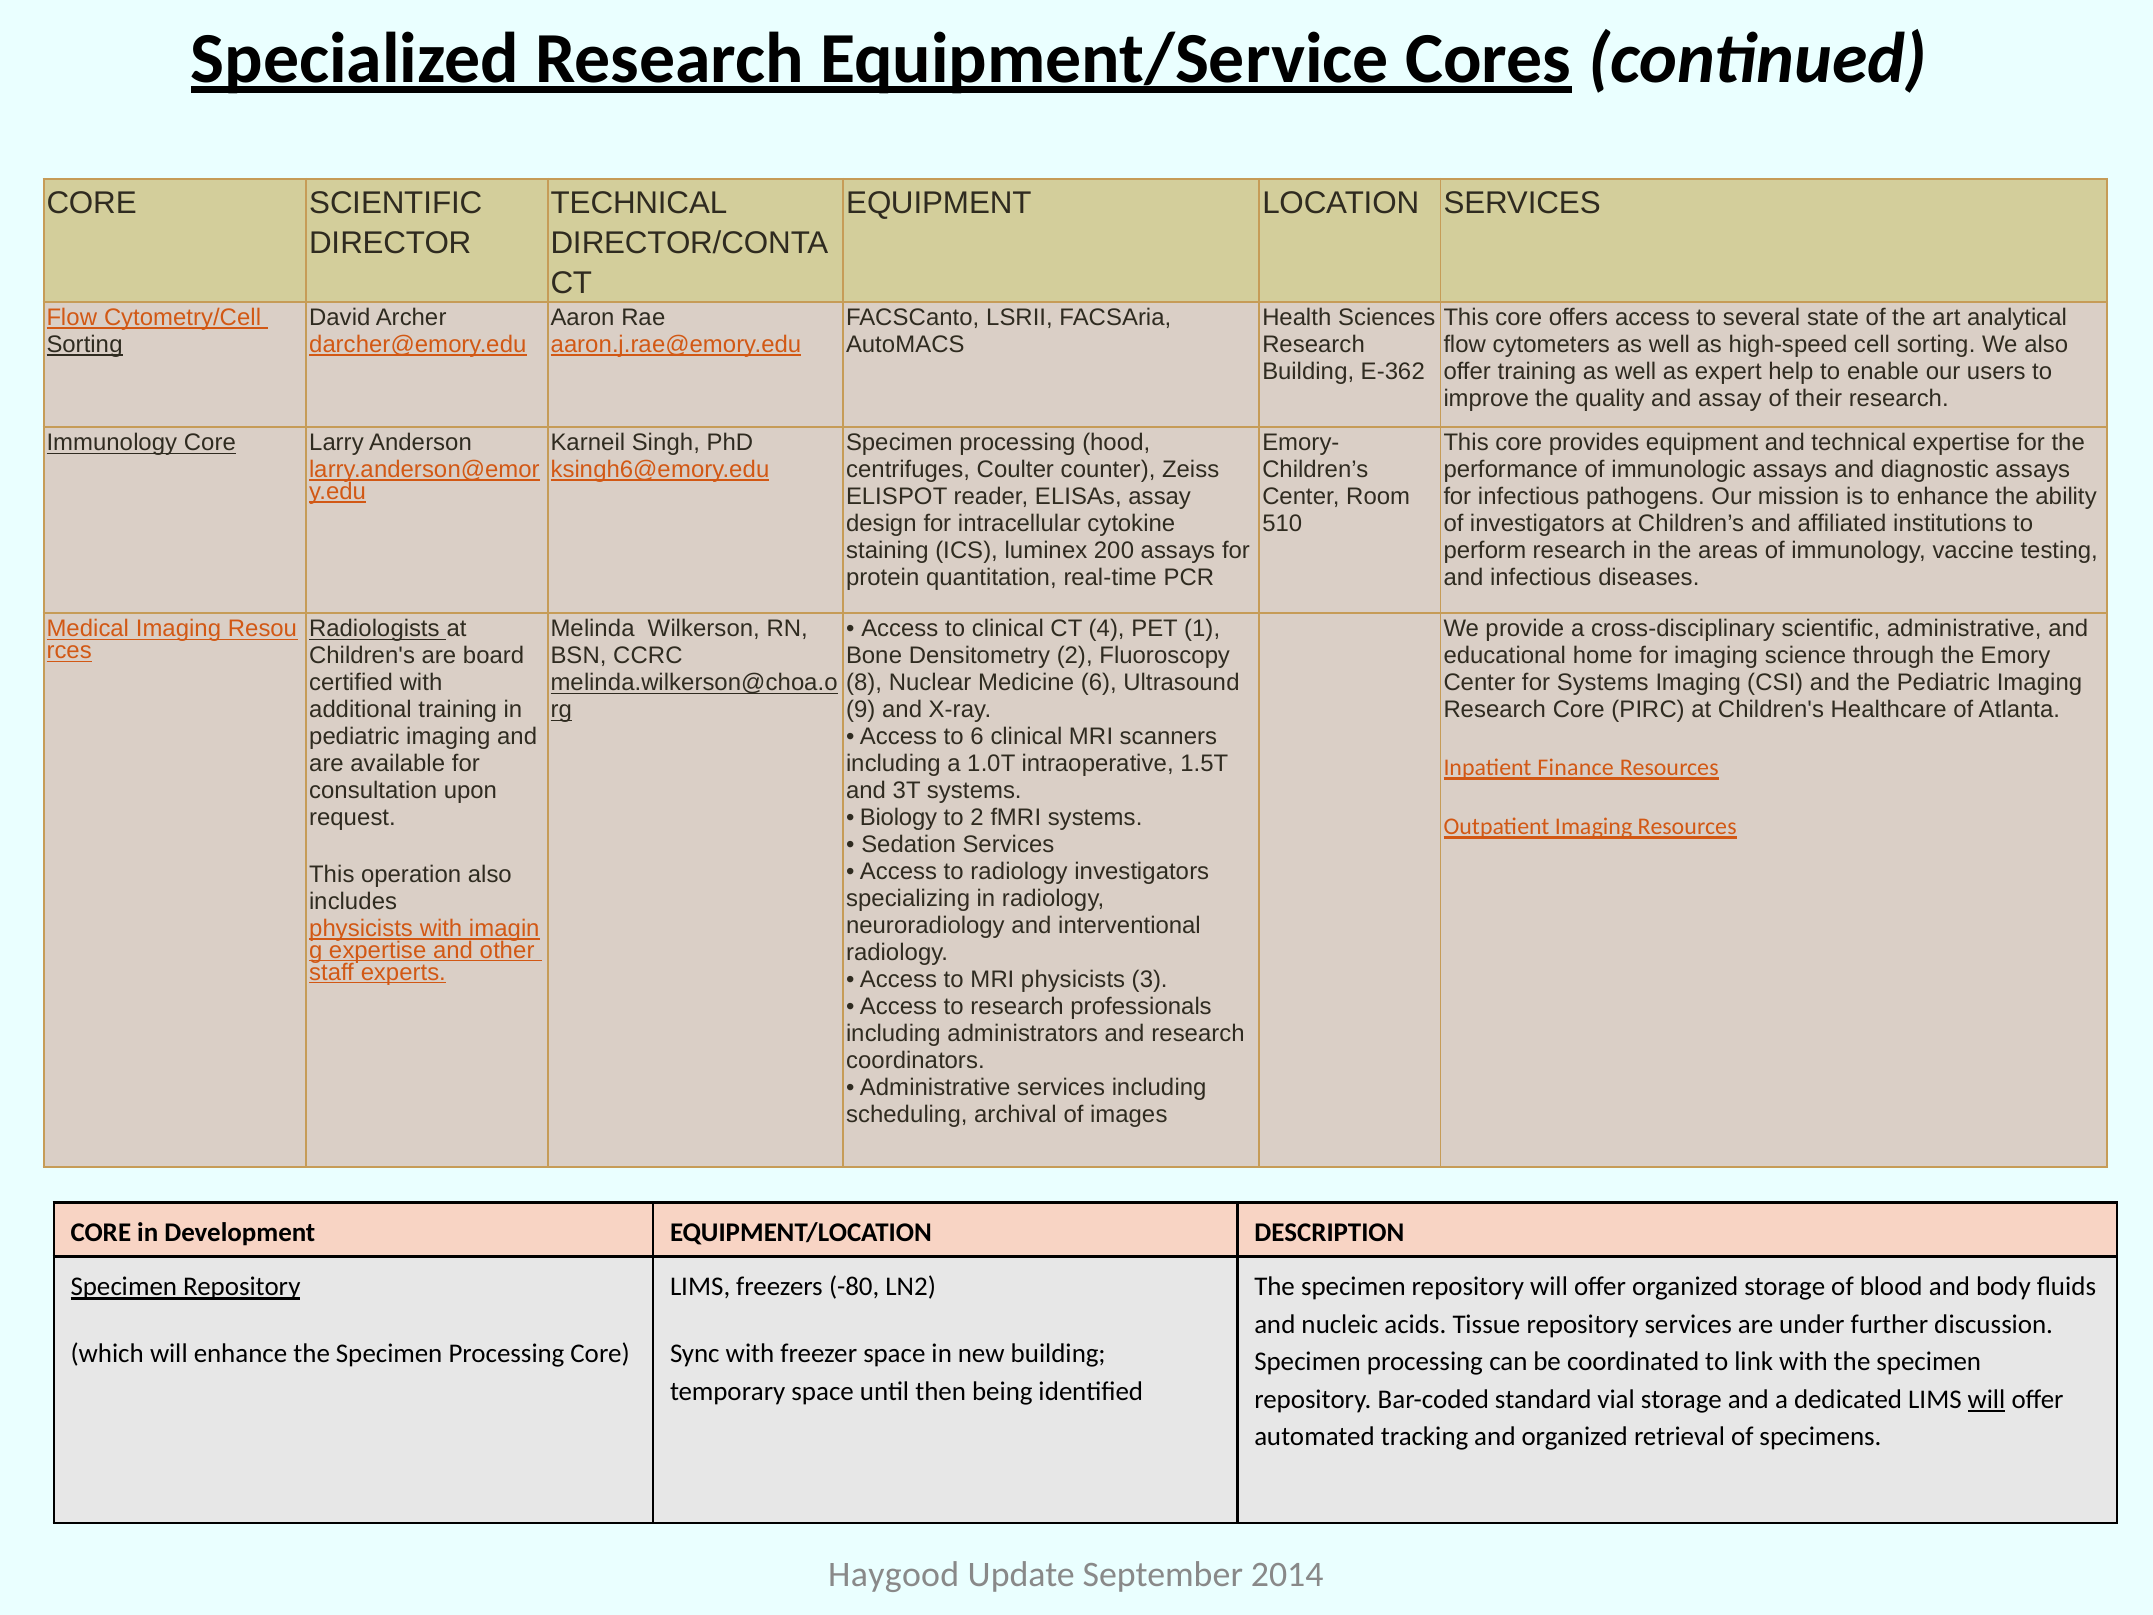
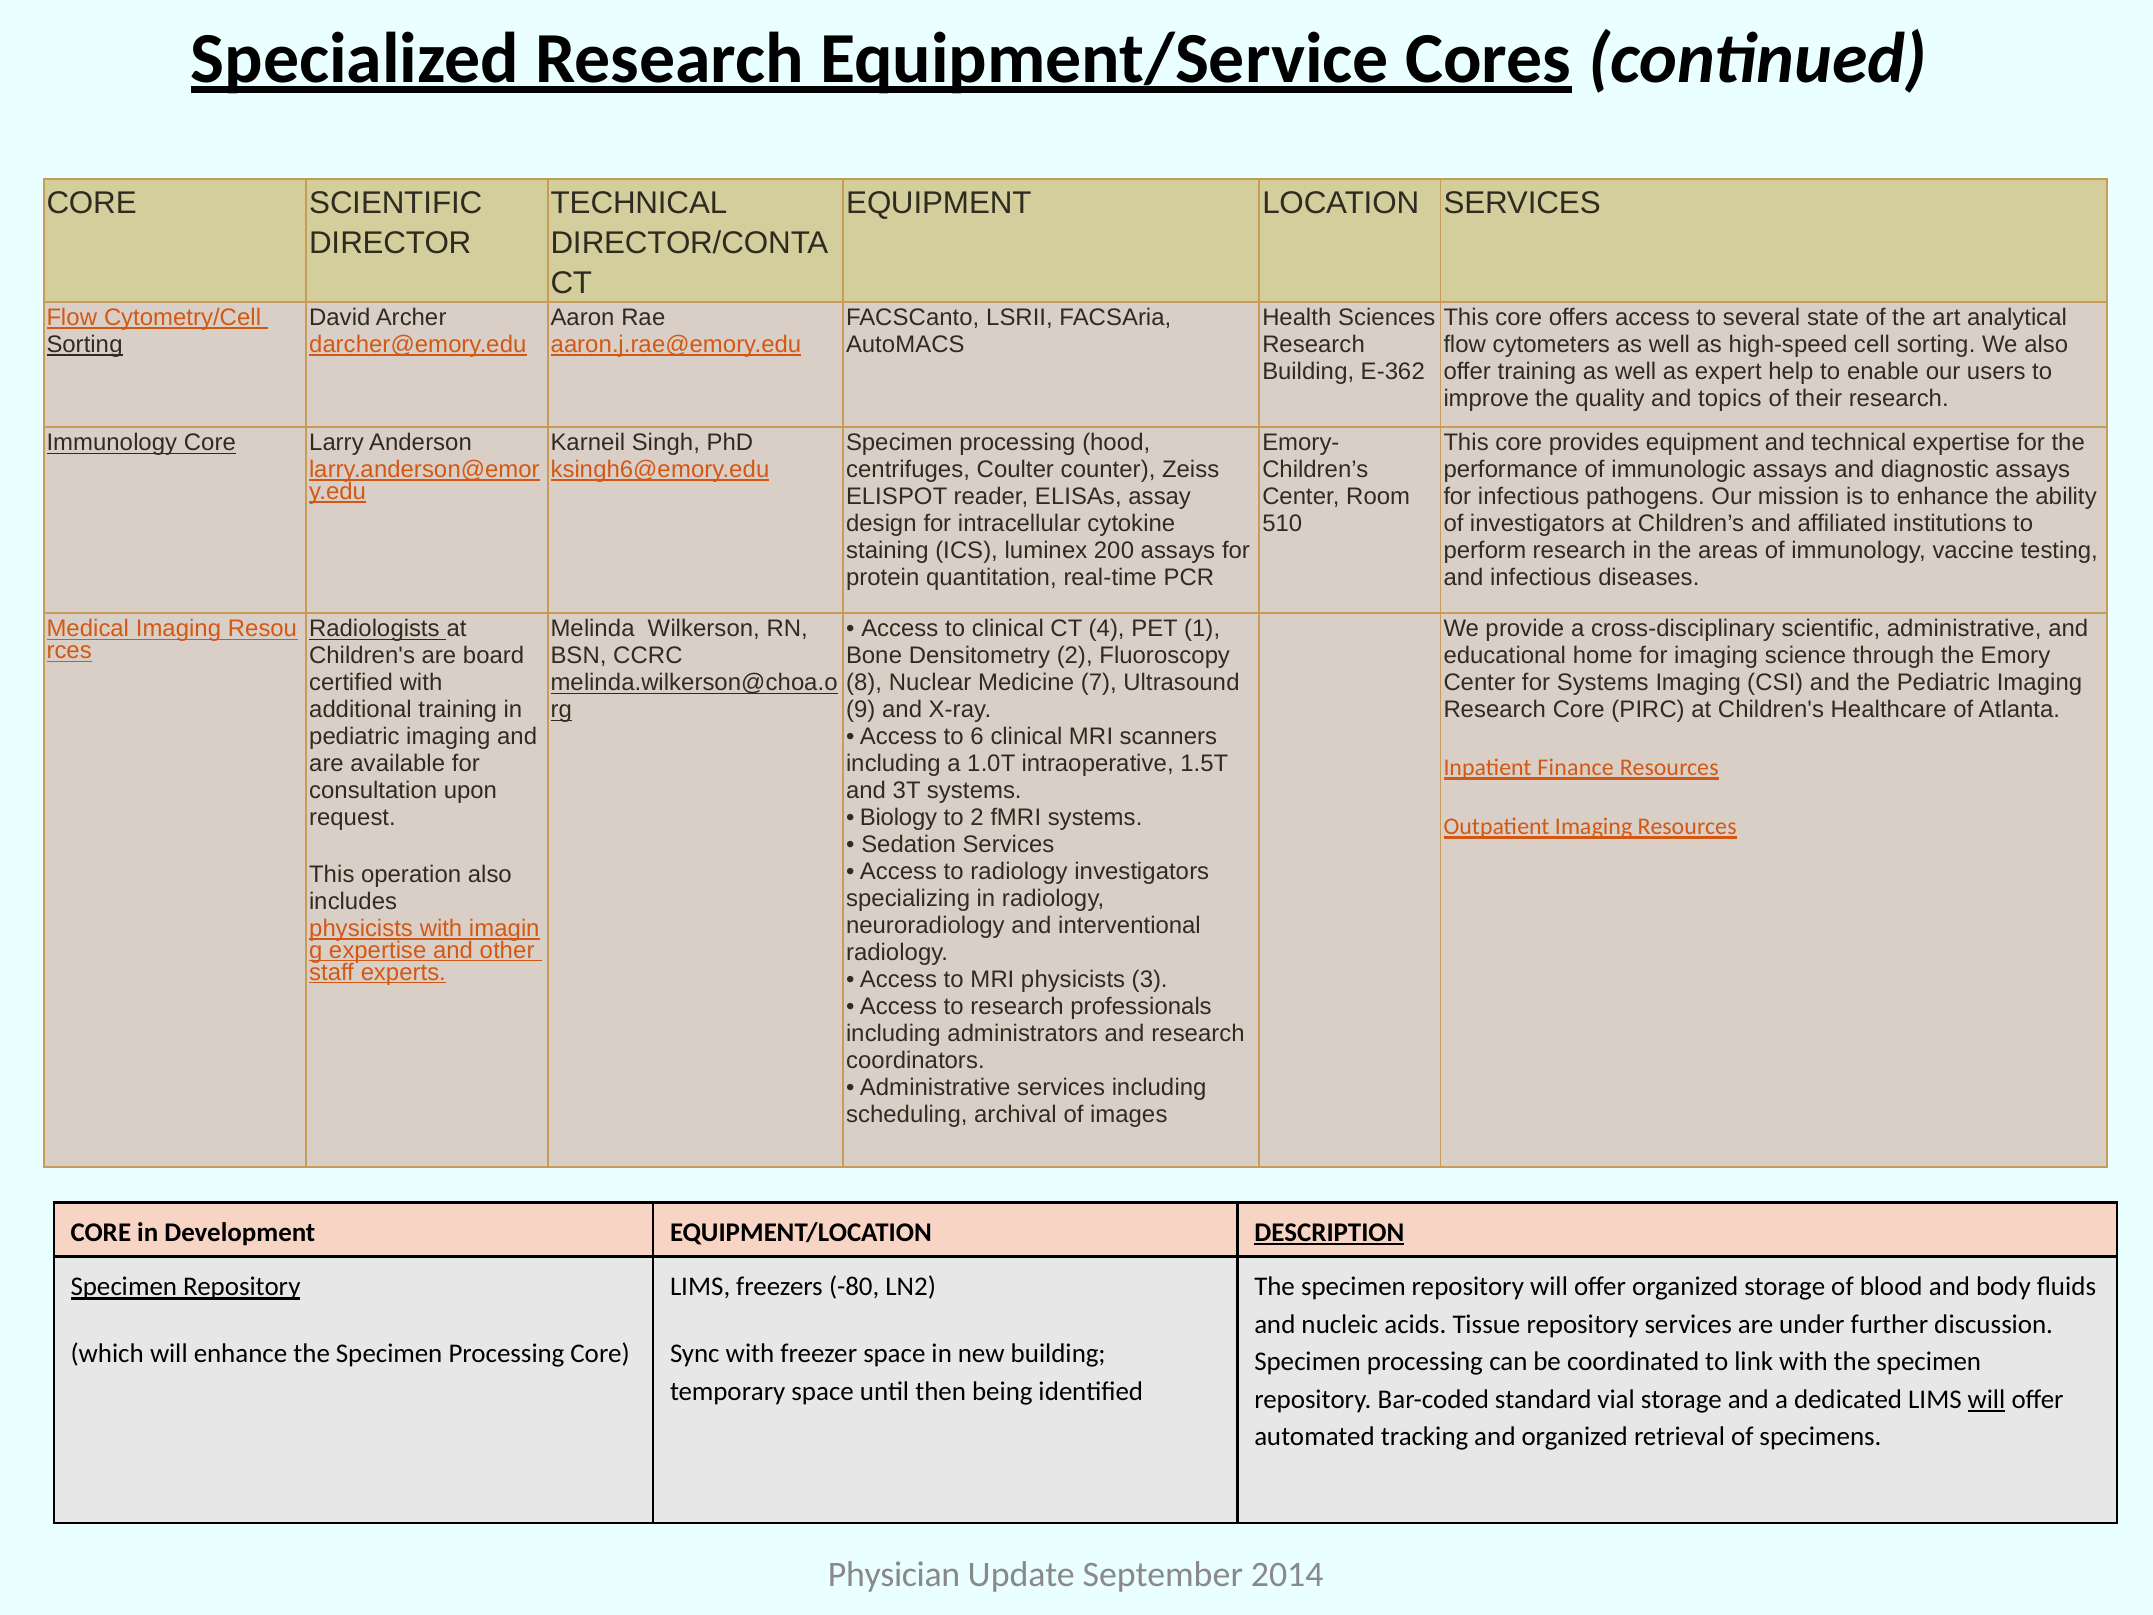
and assay: assay -> topics (1730, 398)
Medicine 6: 6 -> 7 (1099, 683)
DESCRIPTION underline: none -> present (1329, 1232)
Haygood: Haygood -> Physician (894, 1574)
